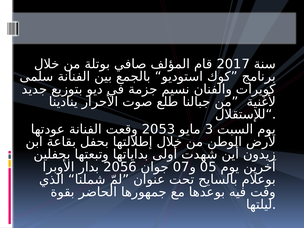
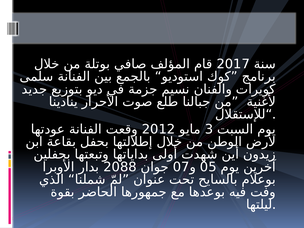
2053: 2053 -> 2012 (159, 129)
2056: 2056 -> 2088 (120, 167)
